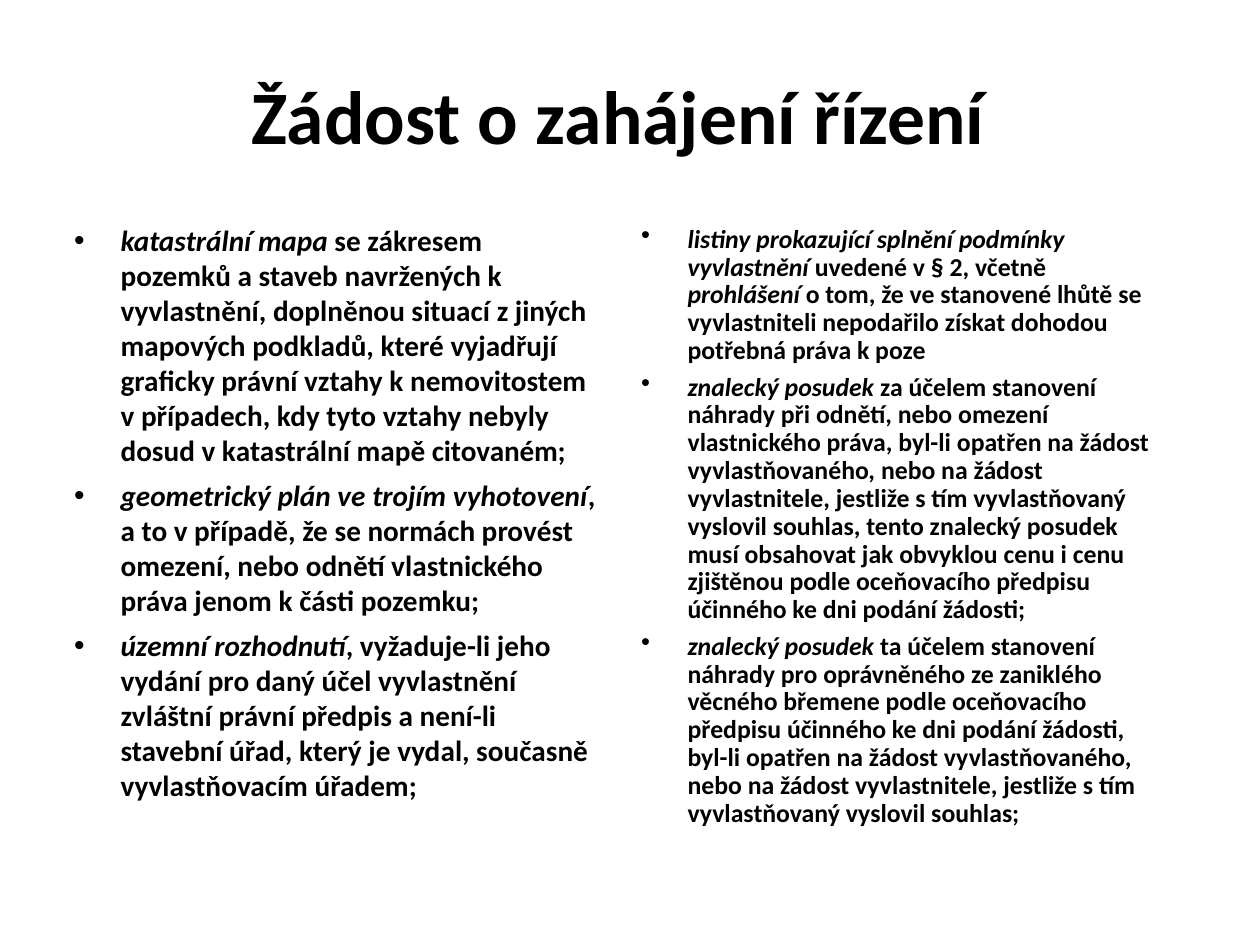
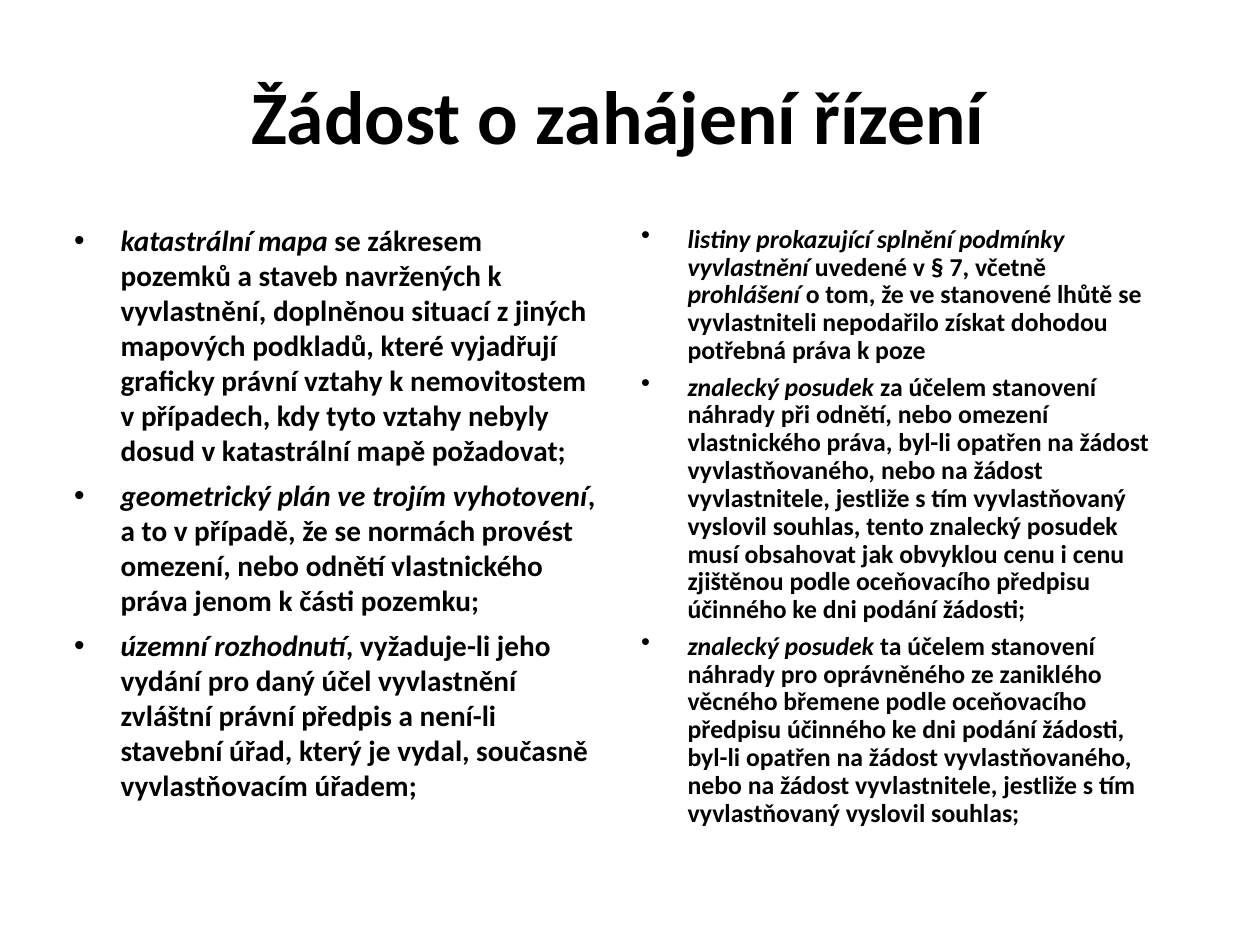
2: 2 -> 7 (959, 268)
citovaném: citovaném -> požadovat (499, 453)
